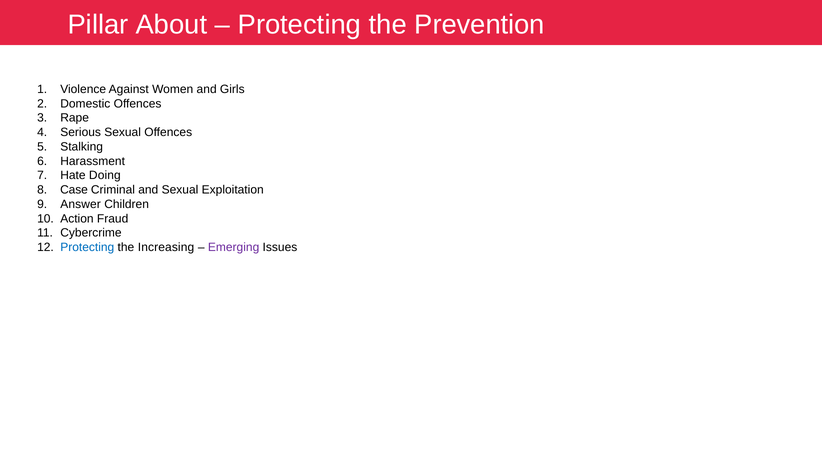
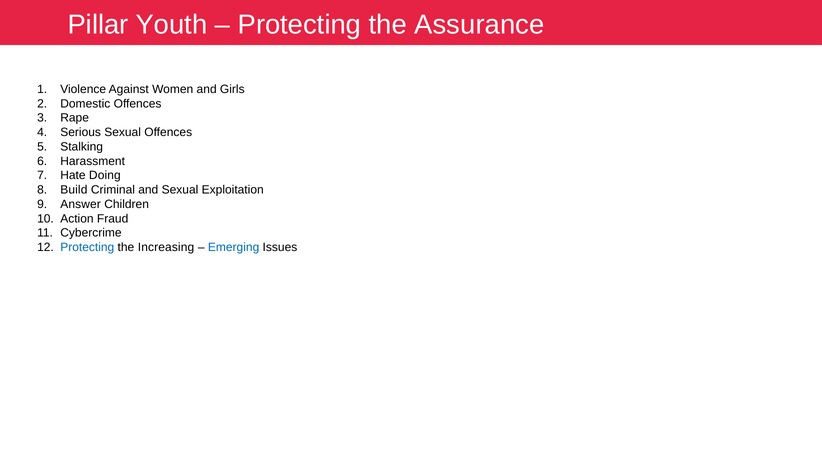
About: About -> Youth (171, 25)
Prevention: Prevention -> Assurance (479, 25)
Case: Case -> Build (74, 190)
Emerging colour: purple -> blue (234, 248)
